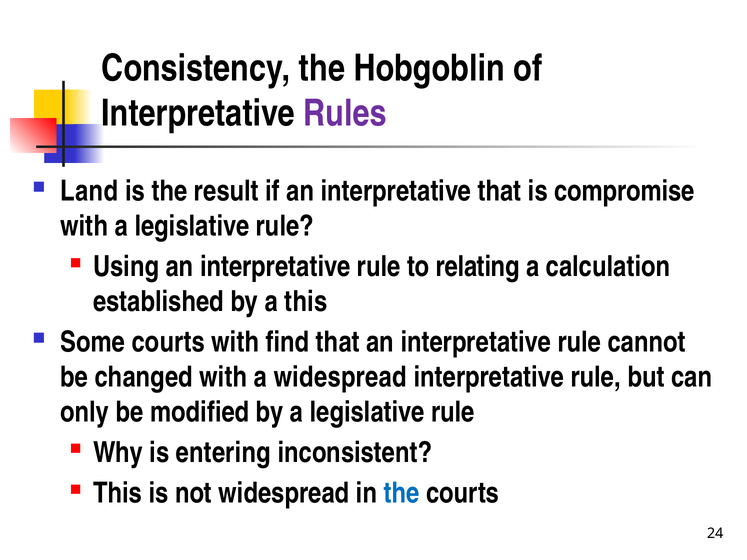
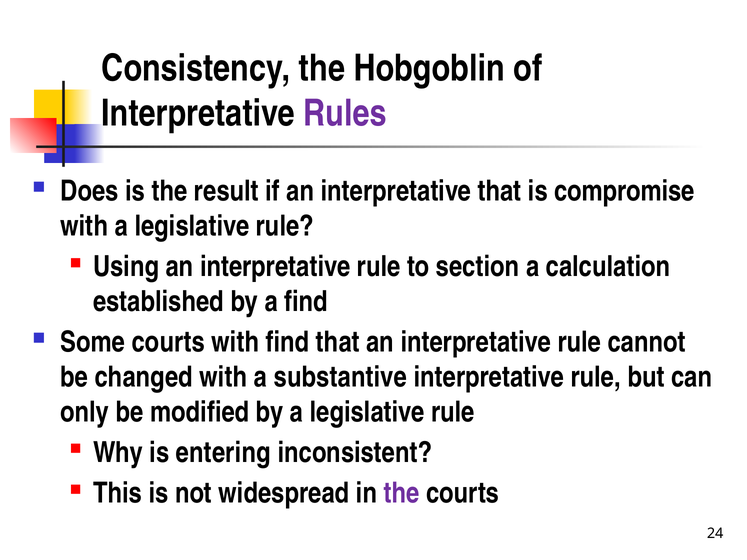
Land: Land -> Does (89, 191)
relating: relating -> section (478, 267)
a this: this -> find (306, 302)
a widespread: widespread -> substantive (340, 377)
the colour: blue -> purple (402, 494)
